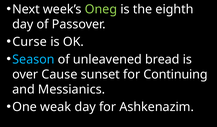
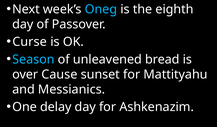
Oneg colour: light green -> light blue (101, 9)
Continuing: Continuing -> Mattityahu (175, 74)
weak: weak -> delay (56, 107)
